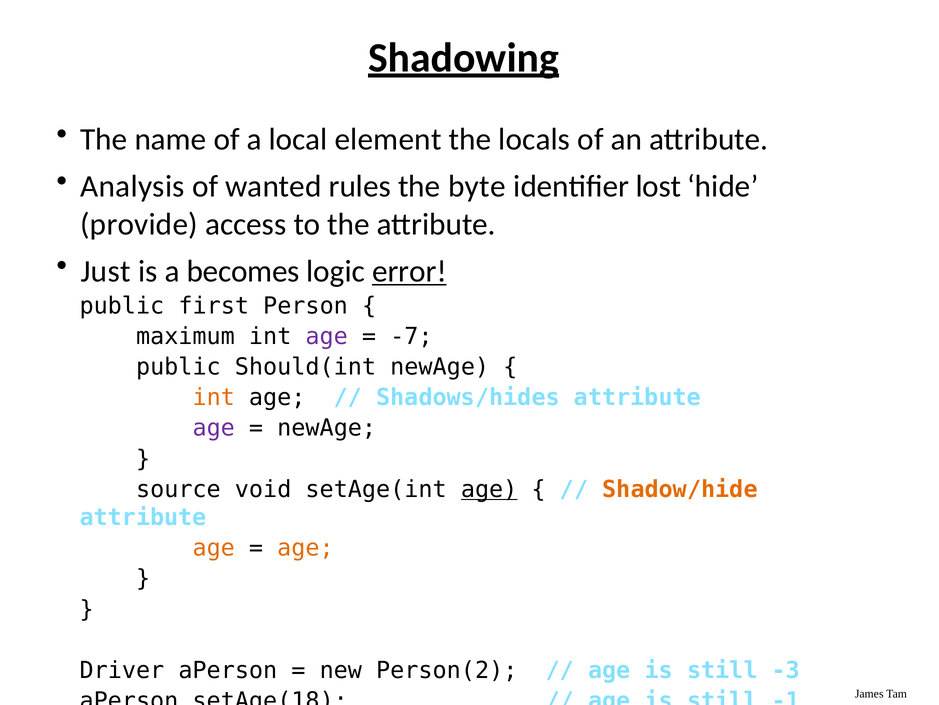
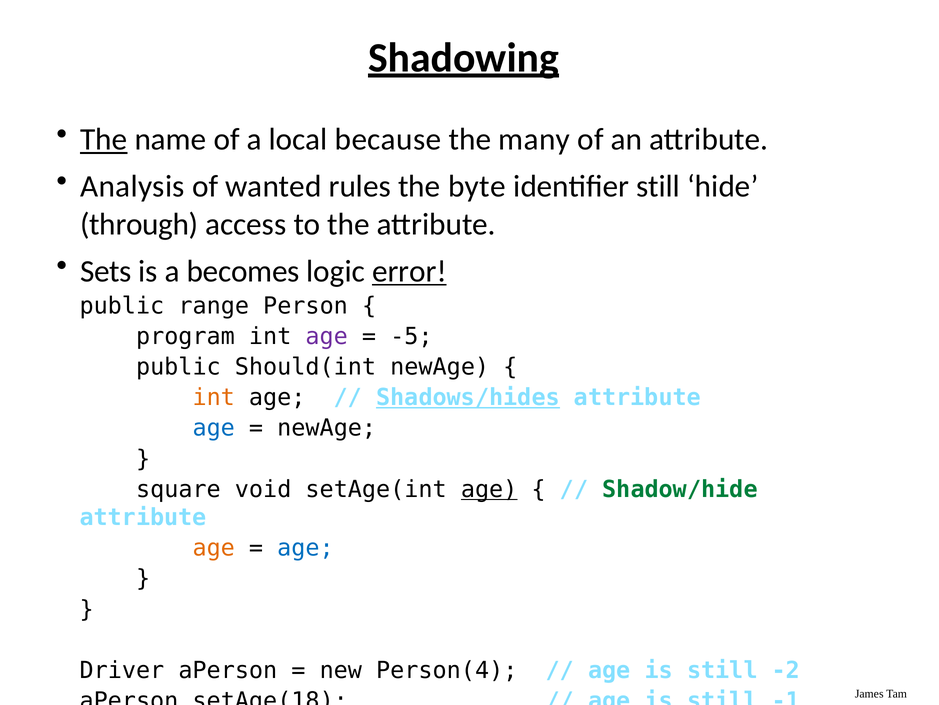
The underline: none -> present (104, 140)
element: element -> because (388, 140)
locals: locals -> many (534, 140)
identifier lost: lost -> still (658, 186)
provide: provide -> through (139, 224)
Just: Just -> Sets (106, 271)
first: first -> range (214, 306)
maximum: maximum -> program (185, 336)
-7: -7 -> -5 (411, 336)
Shadows/hides underline: none -> present (468, 397)
age colour: purple -> blue (214, 428)
source: source -> square (178, 489)
Shadow/hide colour: orange -> green (680, 489)
age colour: orange -> blue (305, 548)
Person(2: Person(2 -> Person(4 (447, 670)
-3: -3 -> -2 (786, 670)
